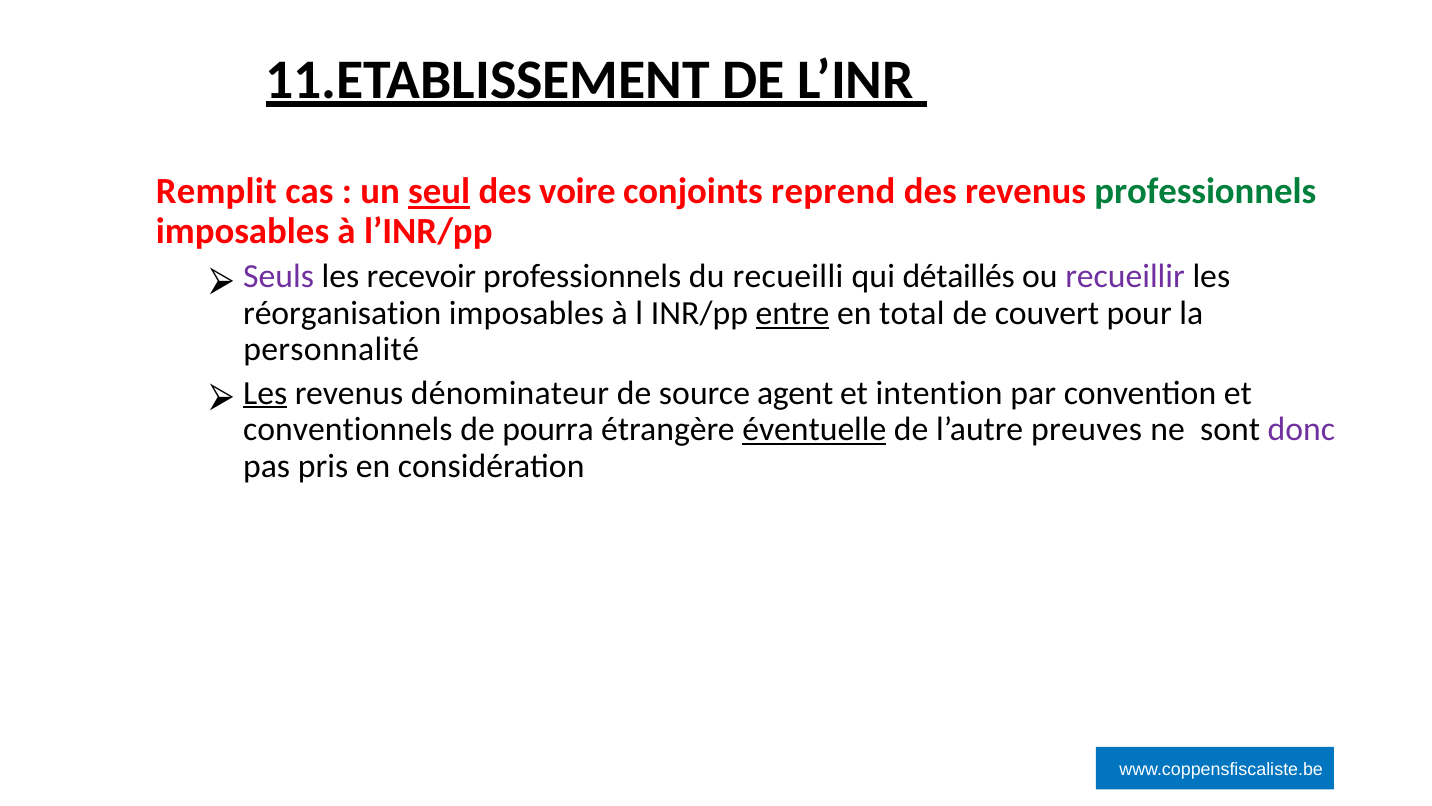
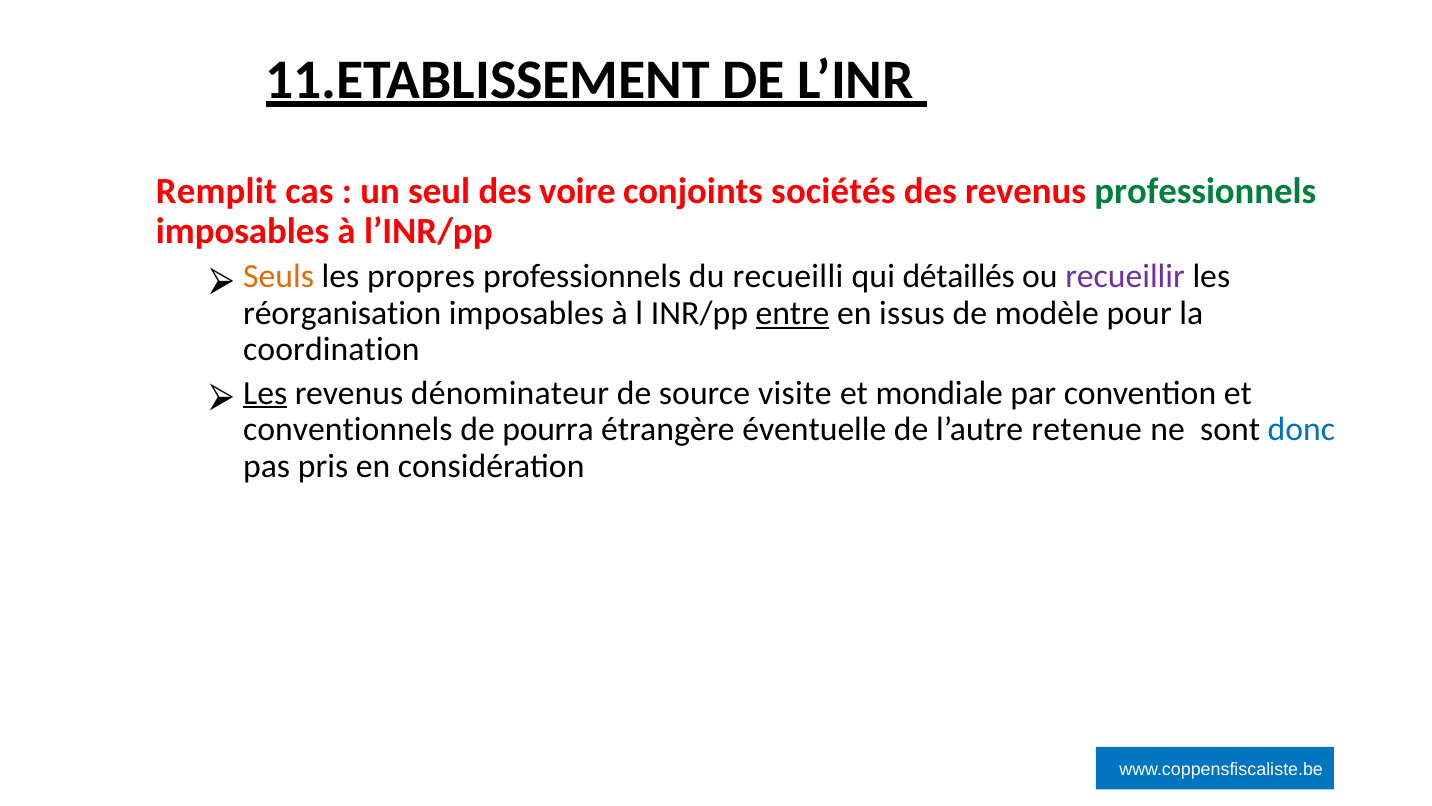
seul underline: present -> none (439, 192)
reprend: reprend -> sociétés (833, 192)
Seuls colour: purple -> orange (279, 276)
recevoir: recevoir -> propres (421, 276)
total: total -> issus (912, 313)
couvert: couvert -> modèle (1047, 313)
personnalité: personnalité -> coordination (331, 349)
agent: agent -> visite (795, 393)
intention: intention -> mondiale (939, 393)
éventuelle underline: present -> none (814, 429)
preuves: preuves -> retenue (1087, 429)
donc colour: purple -> blue (1301, 429)
